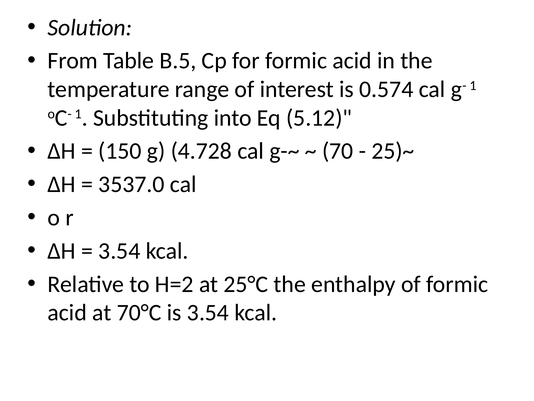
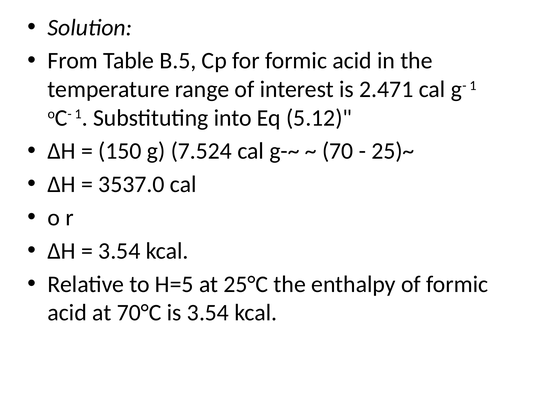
0.574: 0.574 -> 2.471 (386, 89)
4.728: 4.728 -> 7.524 (201, 151)
H=2: H=2 -> H=5 (174, 284)
